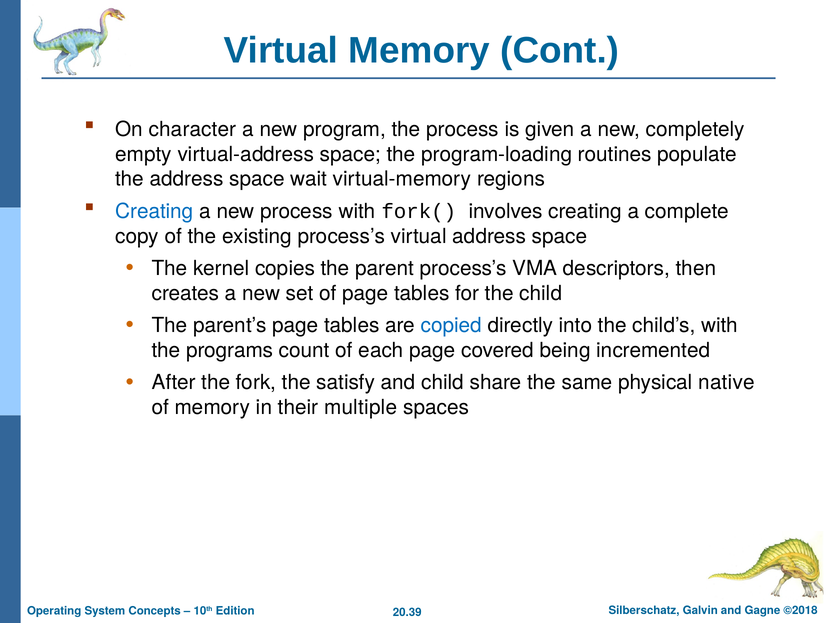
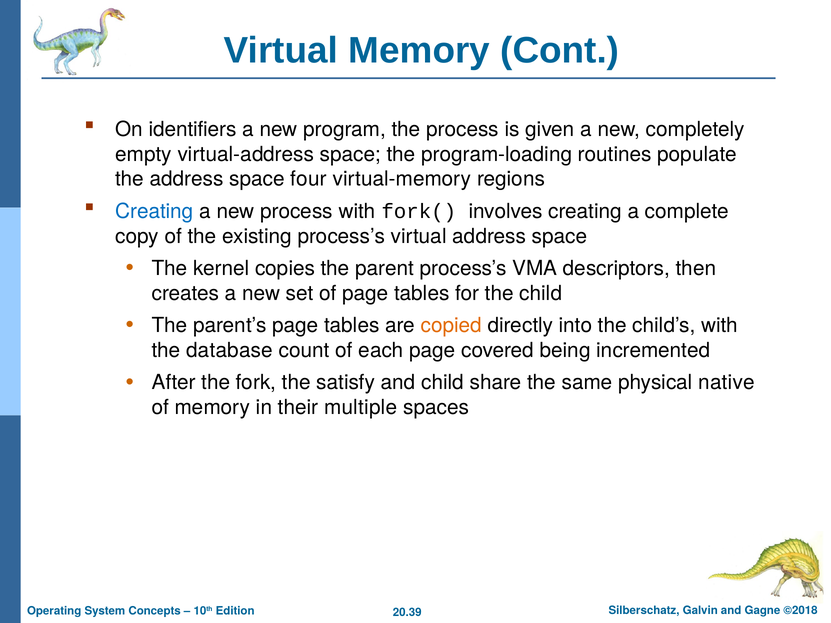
character: character -> identifiers (193, 129)
wait: wait -> four (309, 179)
copied colour: blue -> orange (451, 326)
programs: programs -> database (230, 351)
